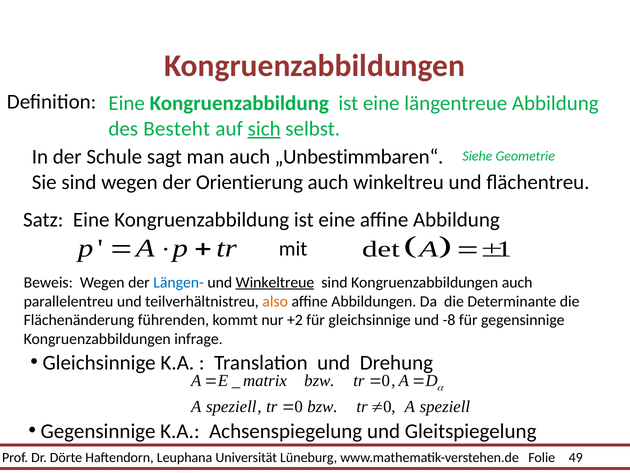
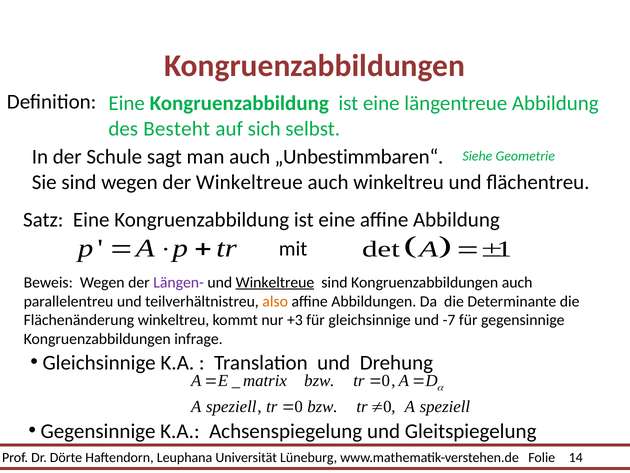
sich underline: present -> none (264, 129)
der Orientierung: Orientierung -> Winkeltreue (249, 182)
Längen- colour: blue -> purple (179, 282)
Flächenänderung führenden: führenden -> winkeltreu (174, 320)
+2: +2 -> +3 (295, 320)
-8: -8 -> -7 (449, 320)
49: 49 -> 14 (576, 457)
